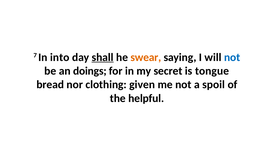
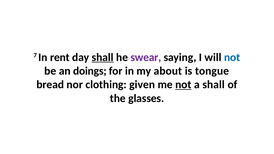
into: into -> rent (60, 57)
swear colour: orange -> purple (146, 57)
secret: secret -> about (168, 71)
not underline: none -> present (183, 85)
a spoil: spoil -> shall (214, 85)
helpful: helpful -> glasses (146, 98)
